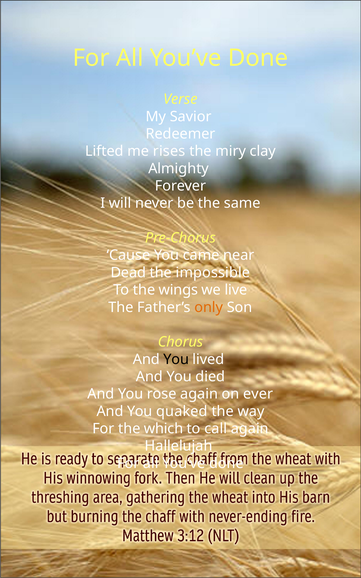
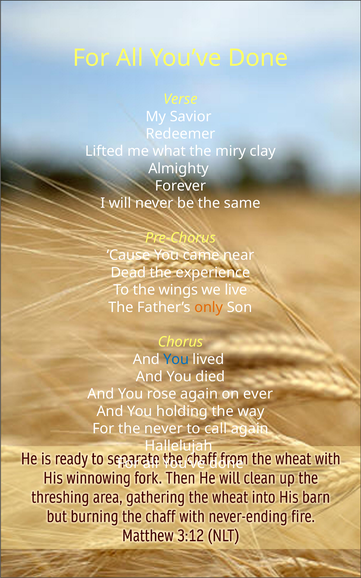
rises: rises -> what (169, 151)
impossible: impossible -> experience (213, 272)
You colour: black -> blue (176, 359)
quaked: quaked -> holding (182, 411)
the which: which -> never (163, 428)
